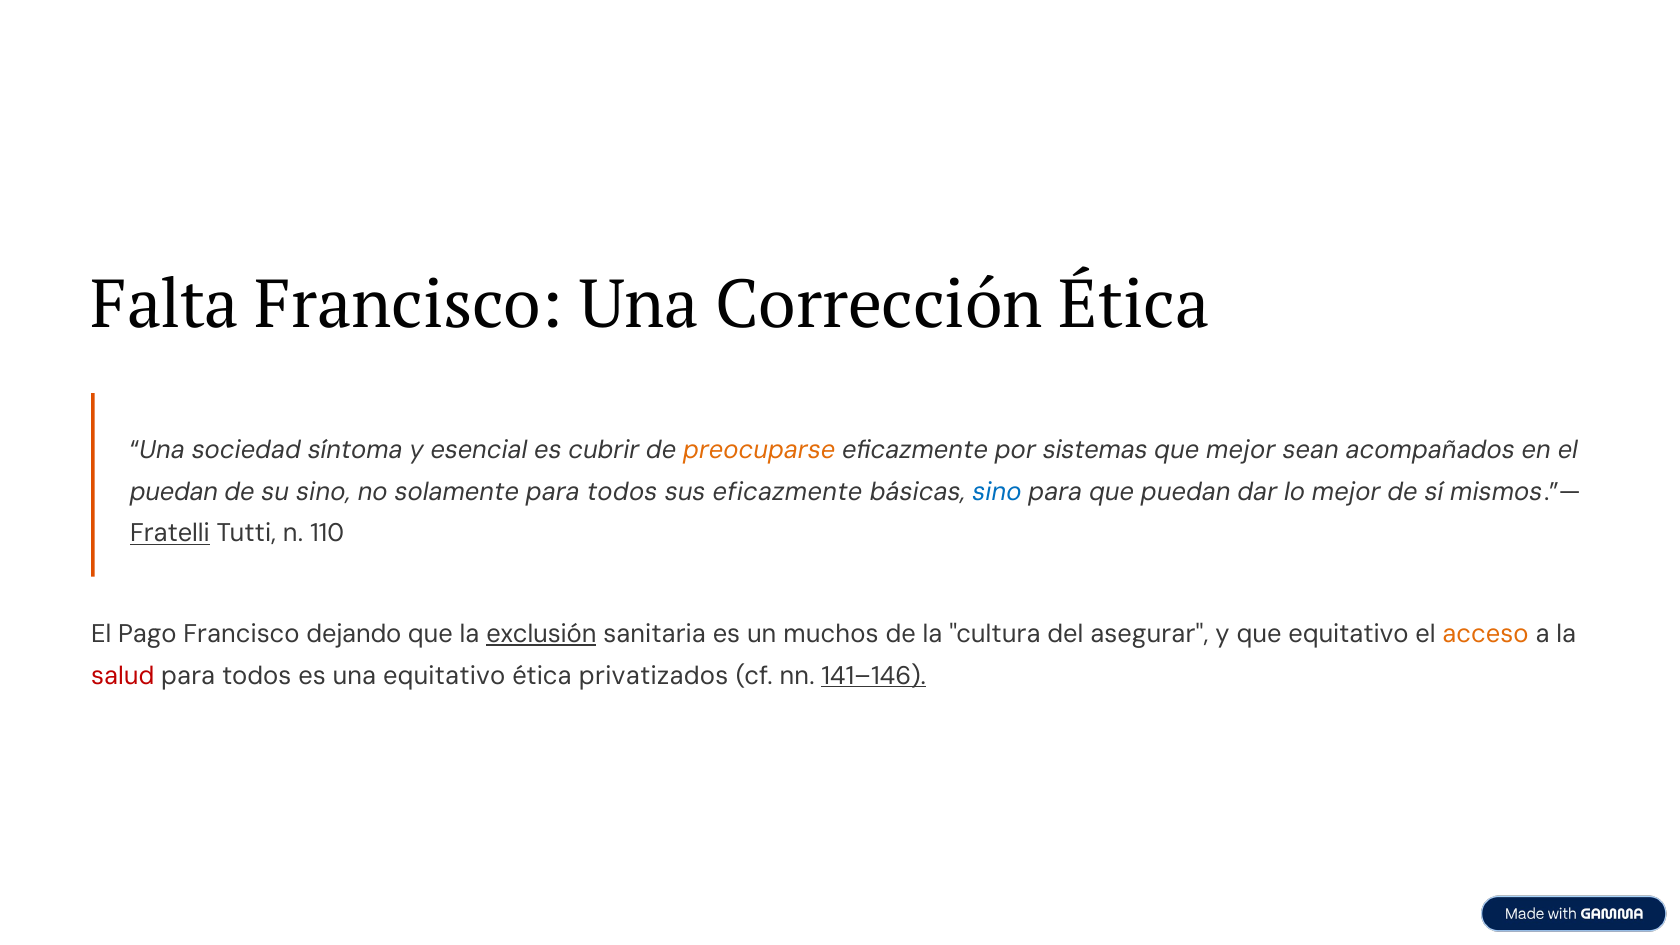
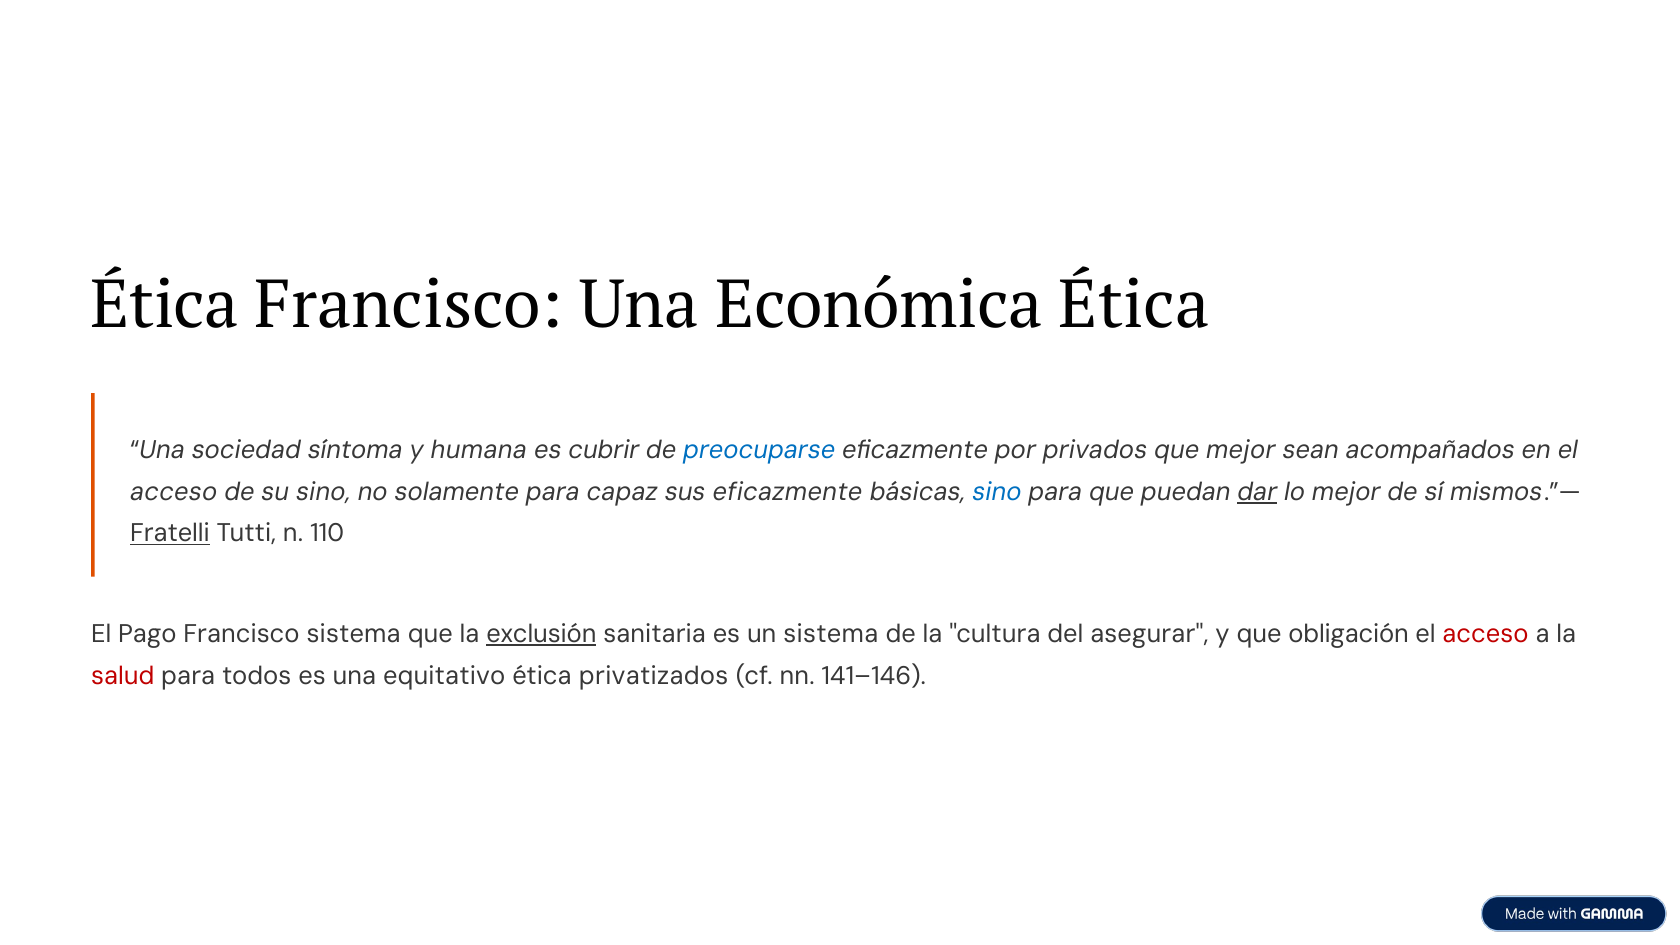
Falta: Falta -> Ética (165, 305)
Corrección: Corrección -> Económica (879, 305)
esencial: esencial -> humana (479, 450)
preocuparse colour: orange -> blue (759, 450)
sistemas: sistemas -> privados (1095, 450)
puedan: puedan -> acceso (174, 492)
solamente para todos: todos -> capaz (622, 492)
dar underline: none -> present (1257, 492)
Francisco dejando: dejando -> sistema (354, 634)
un muchos: muchos -> sistema (831, 634)
que equitativo: equitativo -> obligación (1349, 634)
acceso colour: orange -> red (1485, 634)
141–146 underline: present -> none (874, 676)
